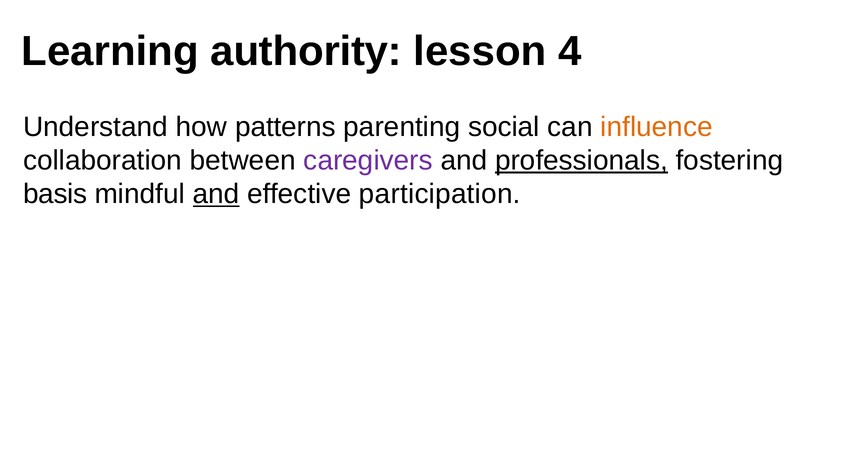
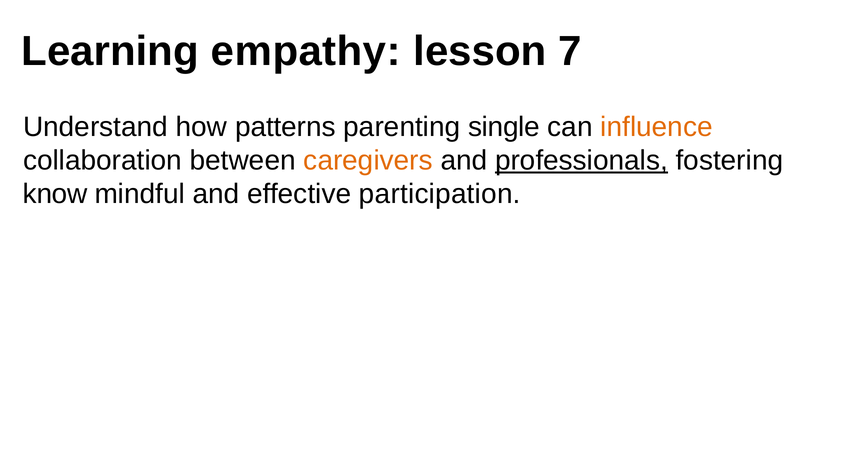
authority: authority -> empathy (306, 51)
4: 4 -> 7 (570, 51)
social: social -> single (504, 127)
caregivers colour: purple -> orange (368, 160)
basis: basis -> know (55, 194)
and underline: present -> none (216, 194)
